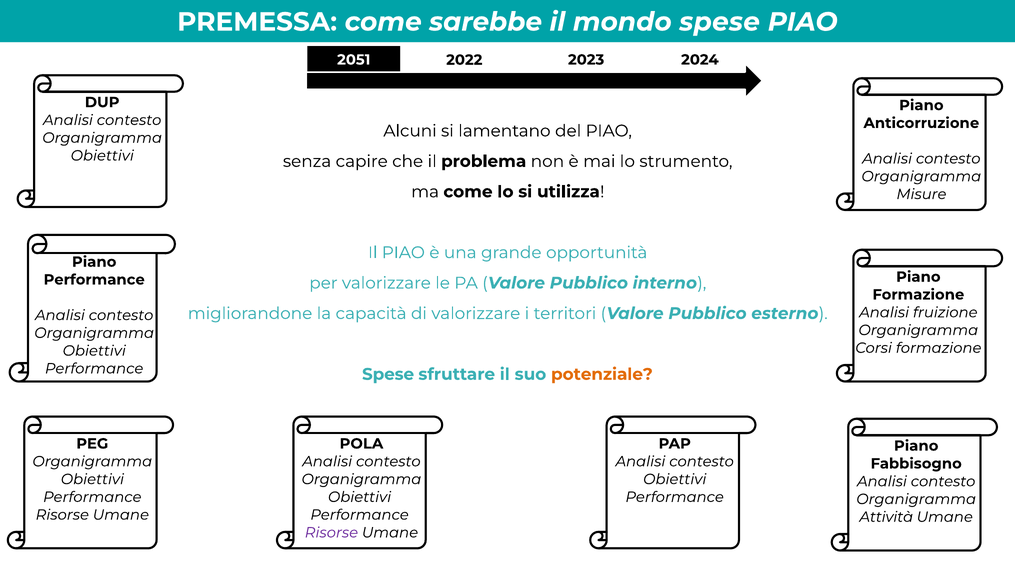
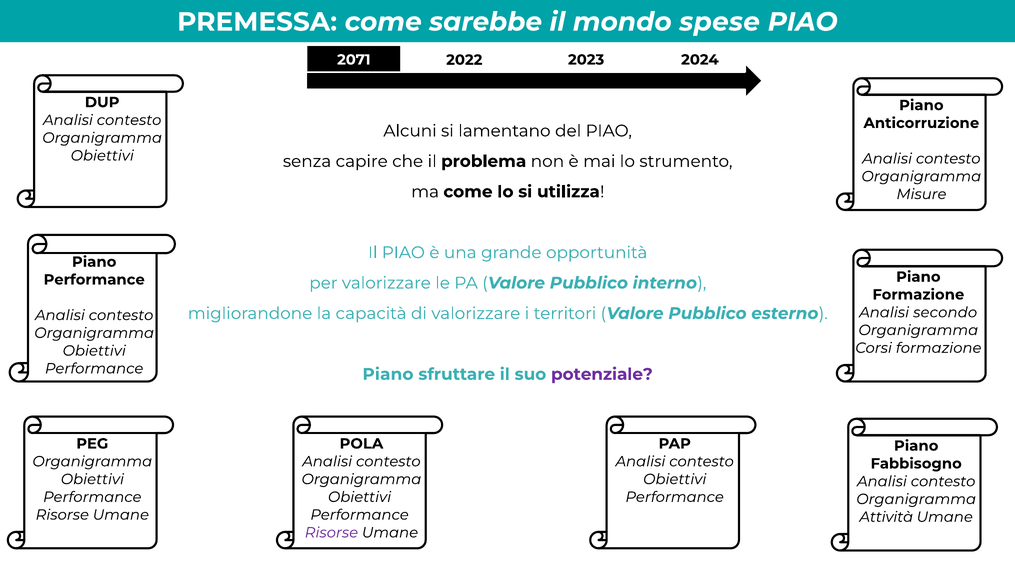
2051: 2051 -> 2071 (354, 60)
fruizione: fruizione -> secondo (945, 312)
Spese: Spese -> Piano (388, 374)
potenziale colour: orange -> purple (602, 374)
